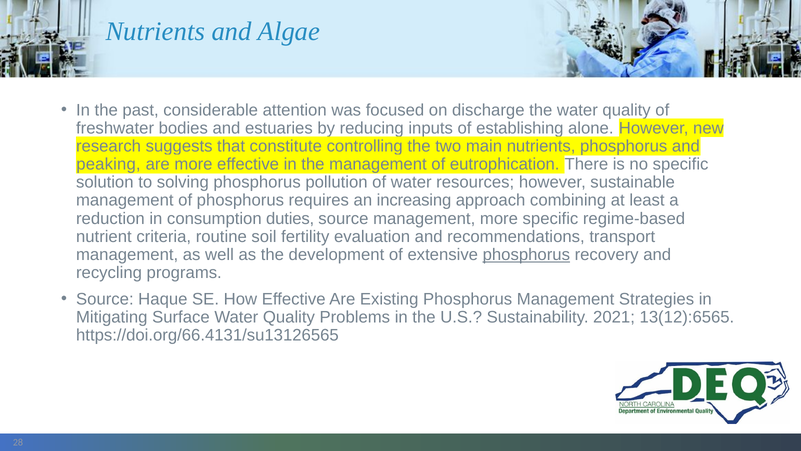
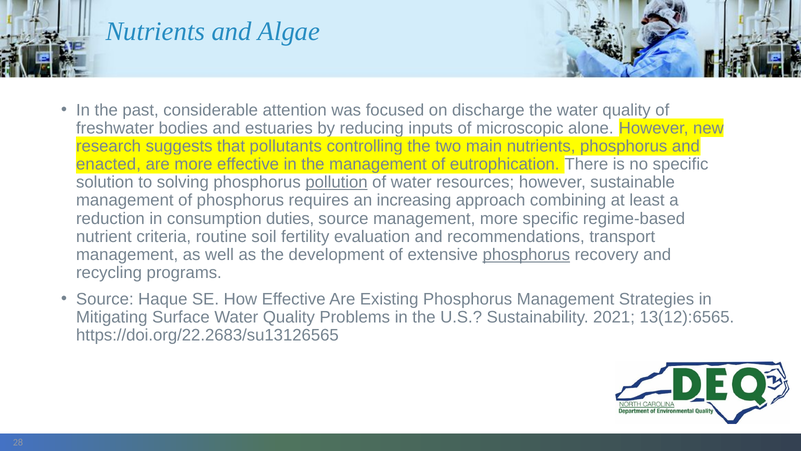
establishing: establishing -> microscopic (520, 128)
constitute: constitute -> pollutants (286, 146)
peaking: peaking -> enacted (108, 164)
pollution underline: none -> present (336, 182)
https://doi.org/66.4131/su13126565: https://doi.org/66.4131/su13126565 -> https://doi.org/22.2683/su13126565 (207, 335)
